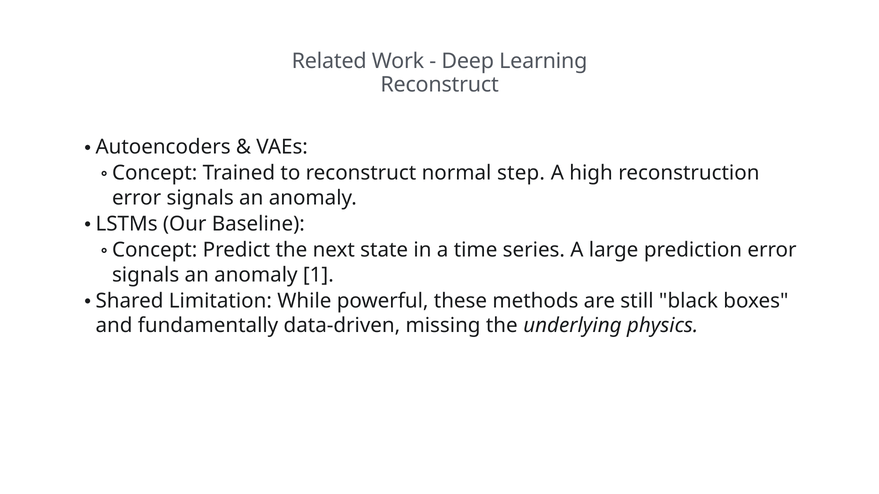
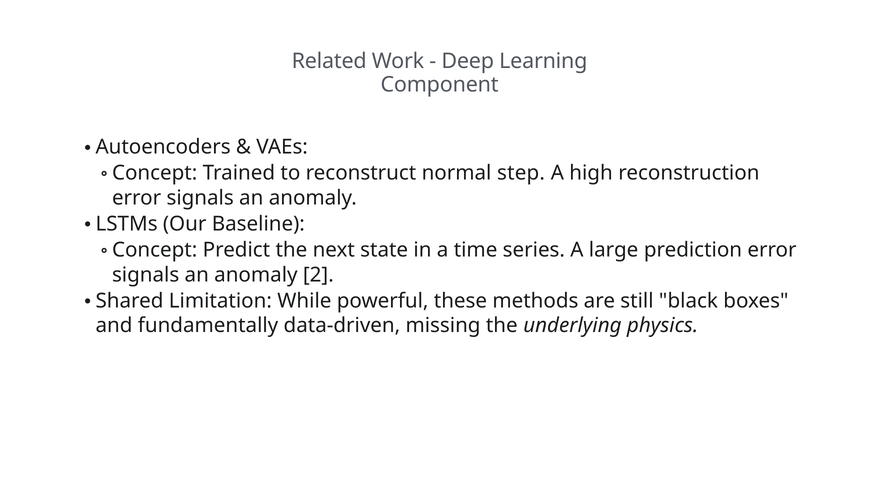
Reconstruct: Reconstruct -> Component (440, 84)
1: 1 -> 2 (318, 275)
